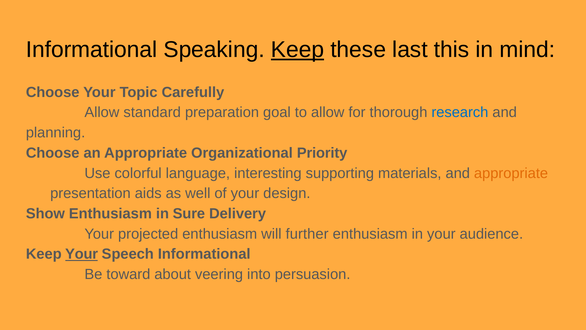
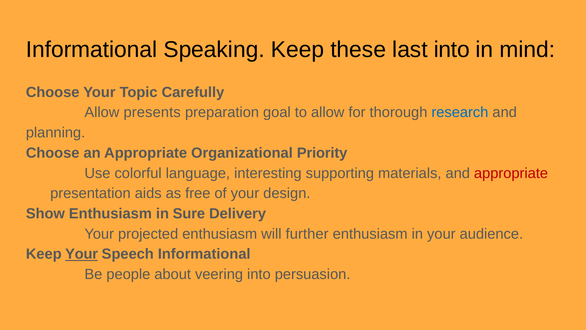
Keep underline: present -> none (298, 50)
last this: this -> into (452, 50)
standard: standard -> presents (152, 112)
appropriate colour: orange -> red (511, 173)
well: well -> free (198, 193)
toward: toward -> people (128, 274)
